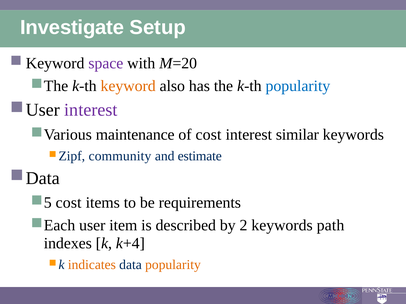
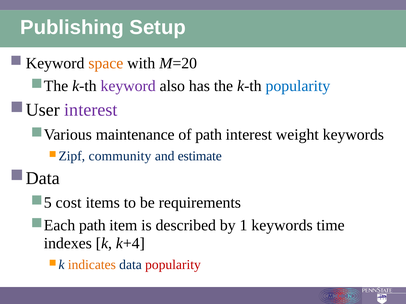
Investigate: Investigate -> Publishing (72, 28)
space colour: purple -> orange (106, 63)
keyword colour: orange -> purple (128, 86)
of cost: cost -> path (209, 135)
similar: similar -> weight (297, 135)
user: user -> path (92, 226)
2: 2 -> 1 (244, 226)
path: path -> time (331, 226)
popularity colour: orange -> red (173, 265)
